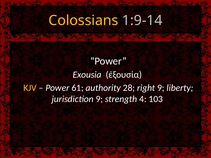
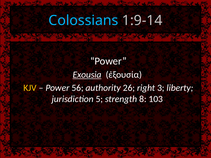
Colossians colour: yellow -> light blue (83, 21)
Exousia underline: none -> present (87, 75)
61: 61 -> 56 (78, 88)
28: 28 -> 26 (129, 88)
right 9: 9 -> 3 (161, 88)
jurisdiction 9: 9 -> 5 (99, 99)
4: 4 -> 8 (143, 99)
